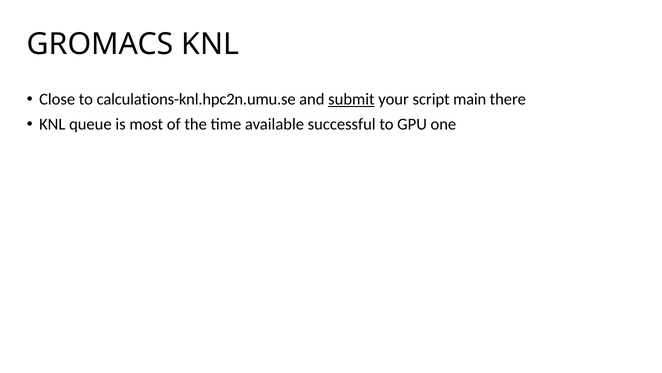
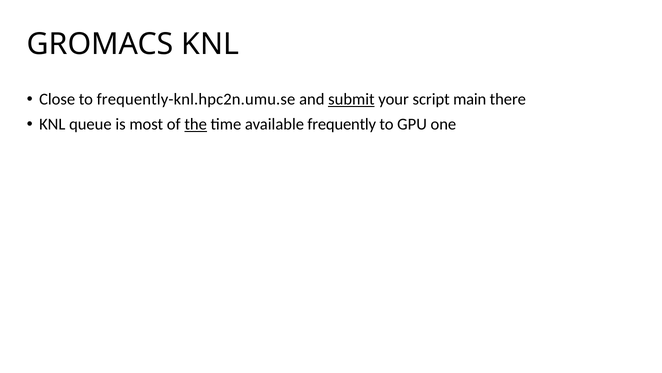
calculations-knl.hpc2n.umu.se: calculations-knl.hpc2n.umu.se -> frequently-knl.hpc2n.umu.se (196, 99)
the underline: none -> present (196, 124)
successful: successful -> frequently (342, 124)
